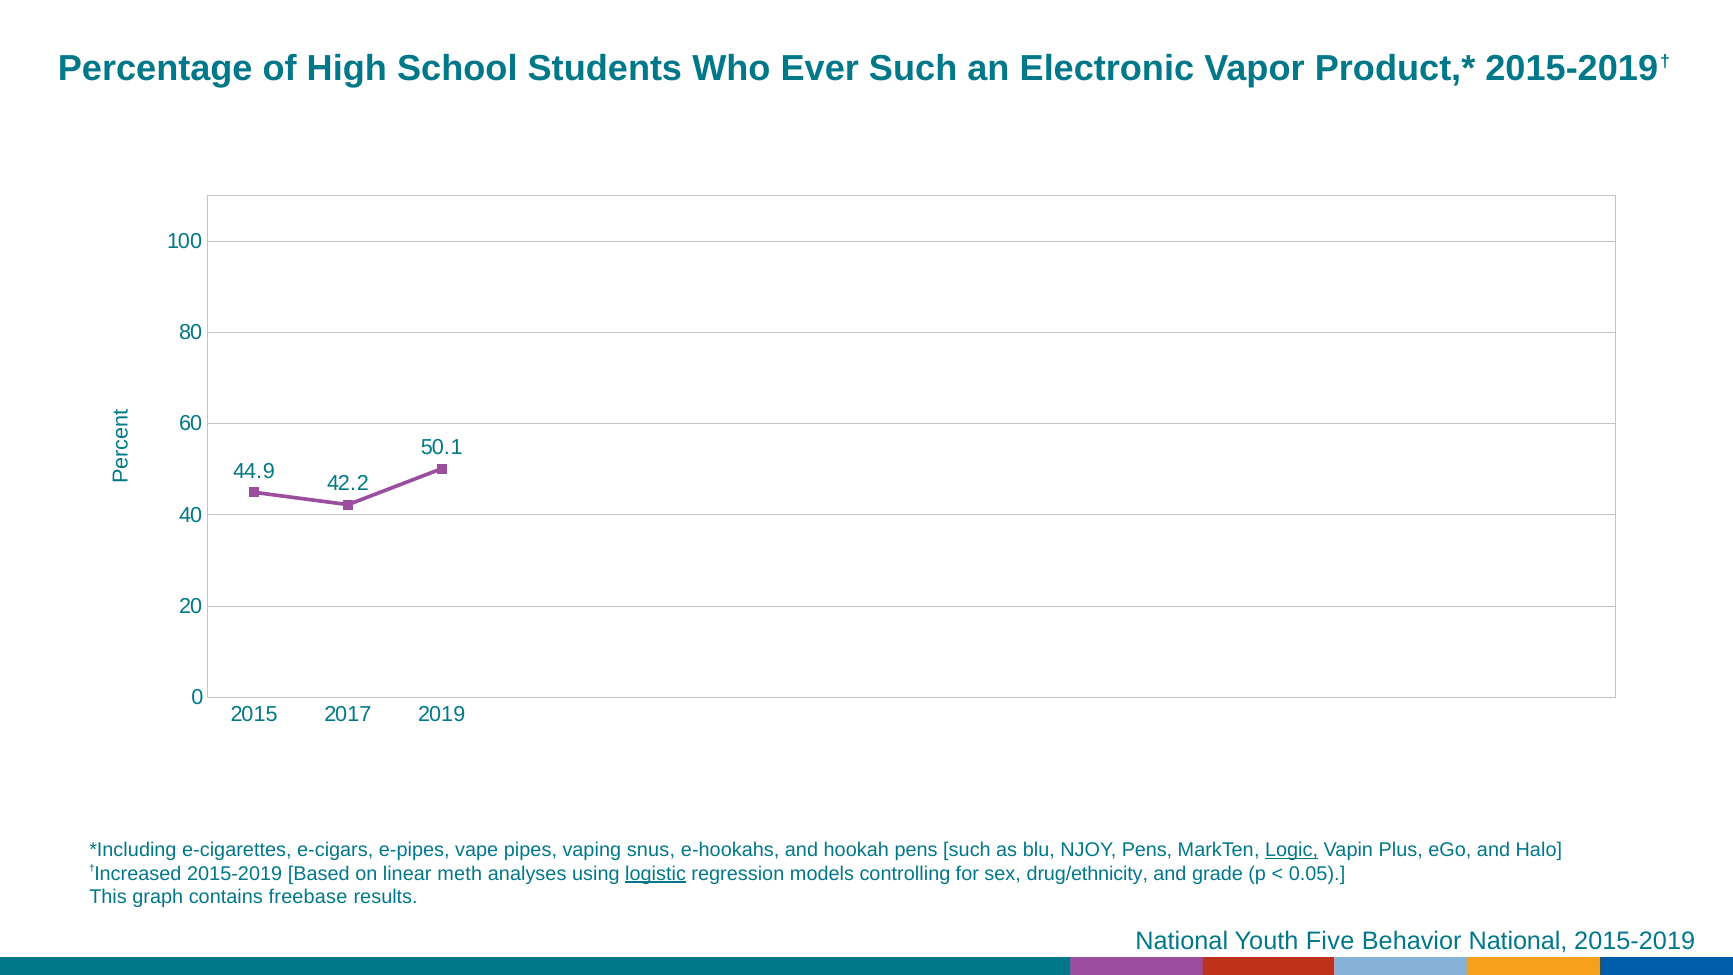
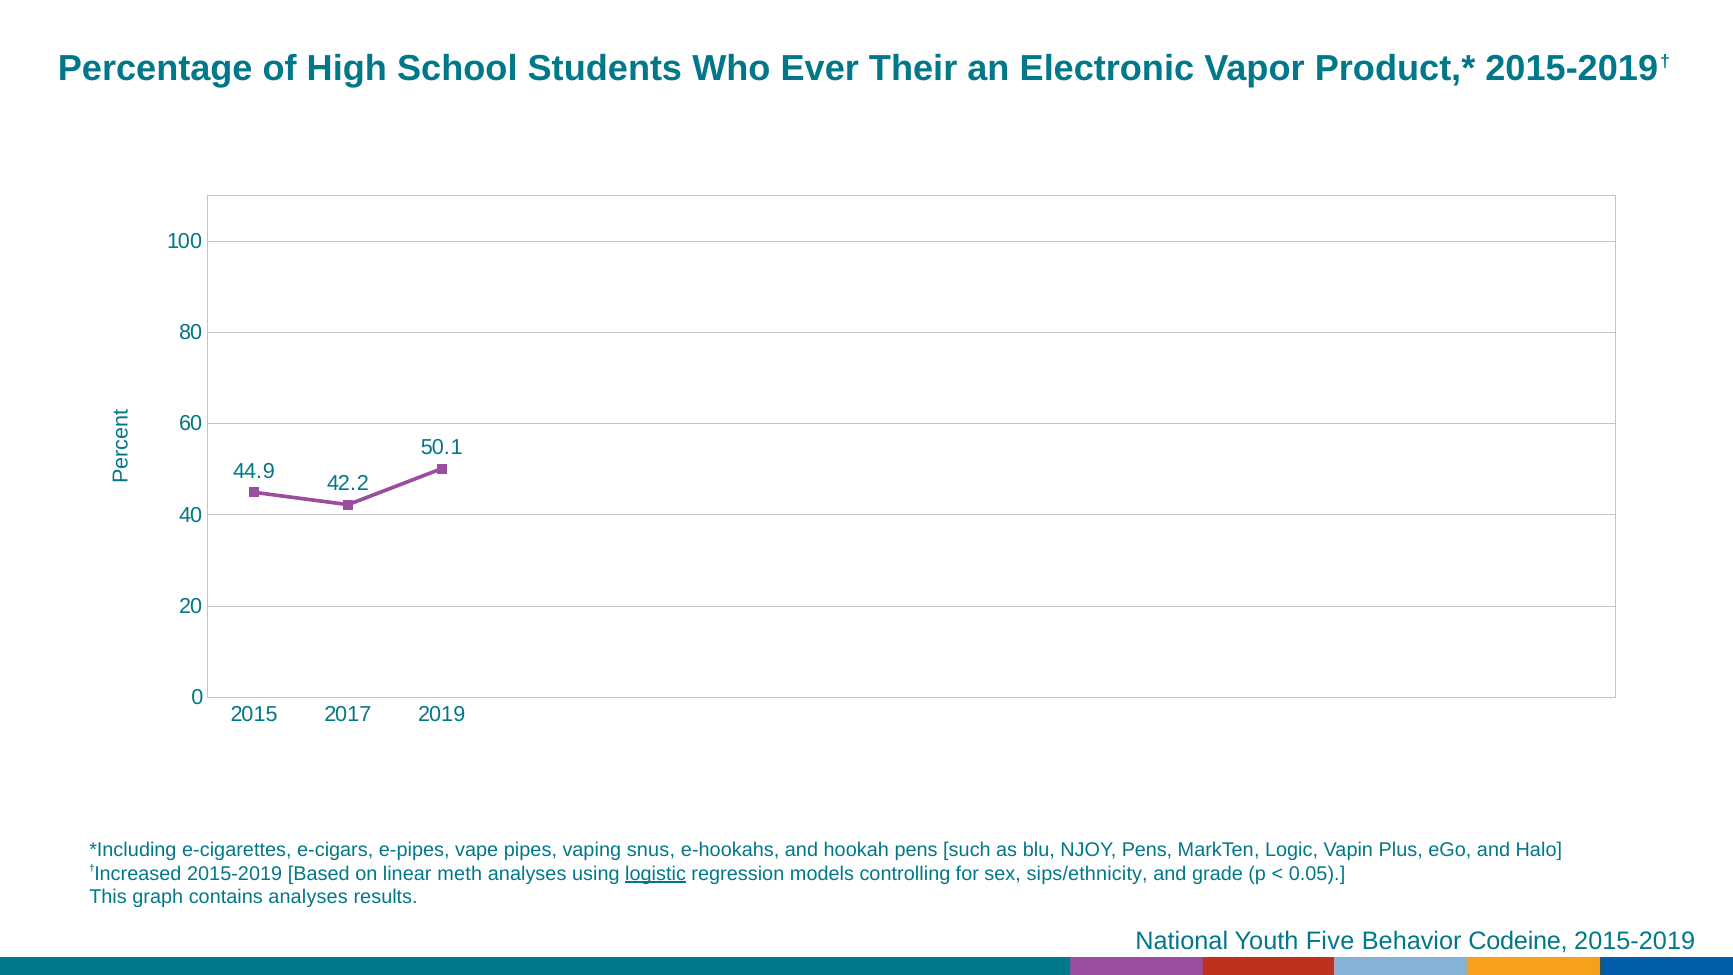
Ever Such: Such -> Their (913, 68)
Logic underline: present -> none (1292, 849)
drug/ethnicity: drug/ethnicity -> sips/ethnicity (1087, 873)
contains freebase: freebase -> analyses (308, 897)
Behavior National: National -> Codeine (1518, 941)
